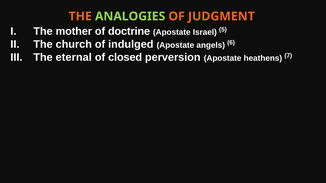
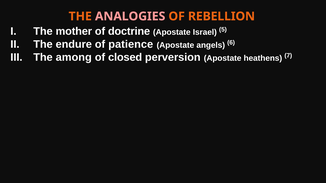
ANALOGIES colour: light green -> pink (130, 16)
JUDGMENT: JUDGMENT -> REBELLION (221, 16)
church: church -> endure (74, 44)
indulged: indulged -> patience (131, 44)
eternal: eternal -> among (74, 57)
